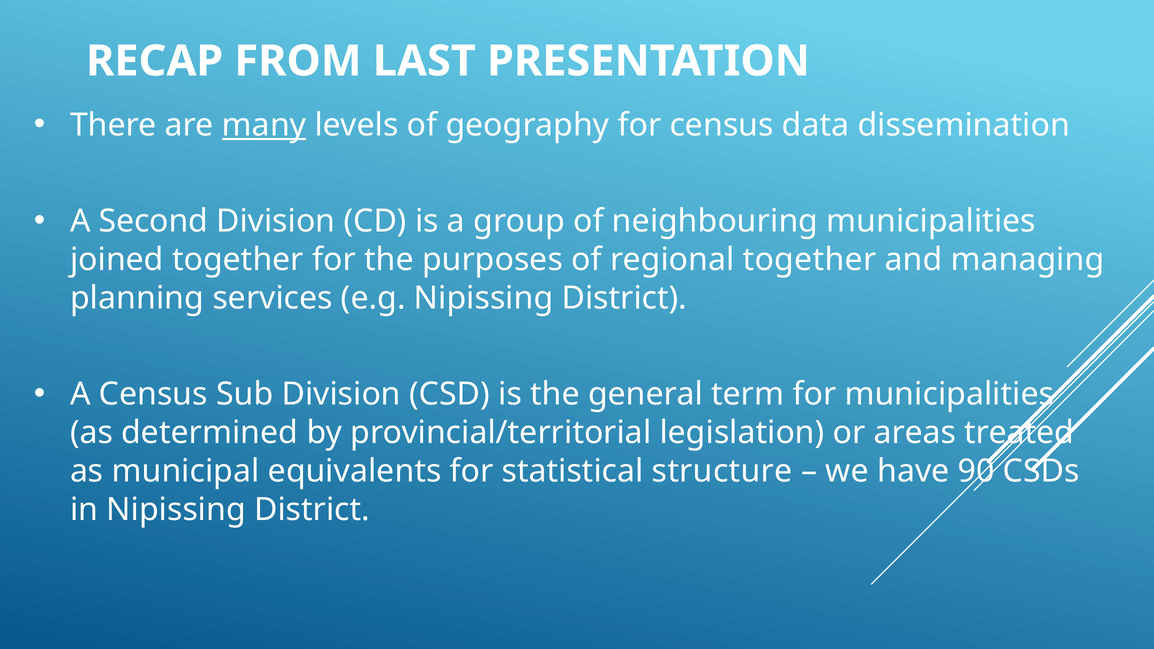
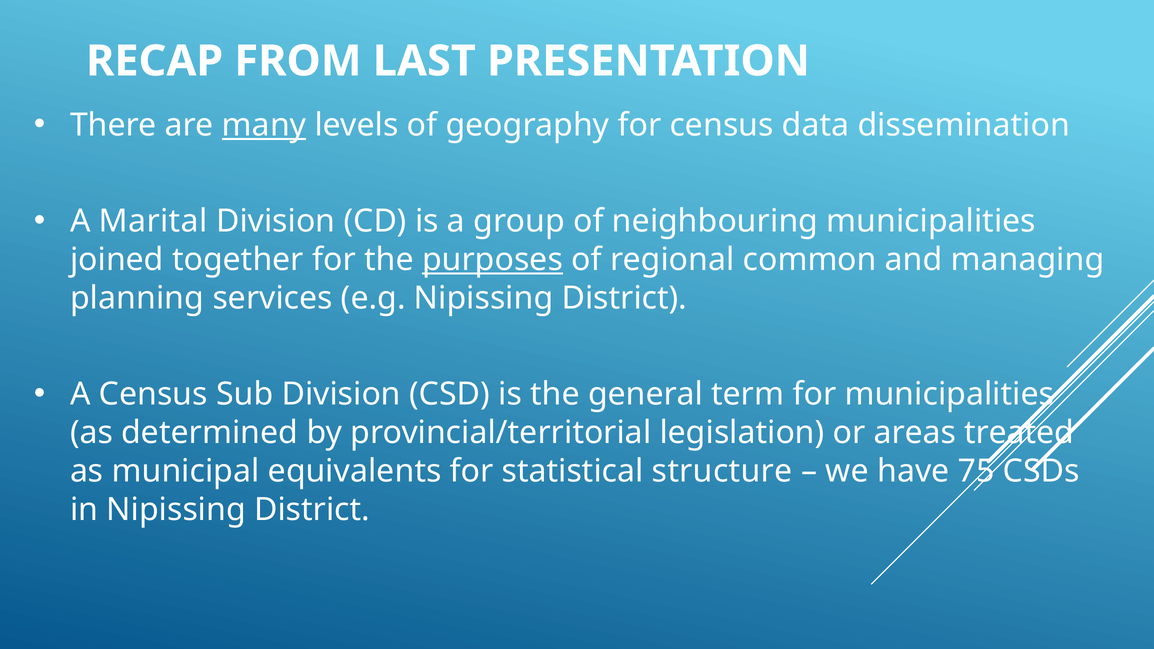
Second: Second -> Marital (153, 221)
purposes underline: none -> present (492, 260)
regional together: together -> common (810, 260)
90: 90 -> 75 (976, 471)
